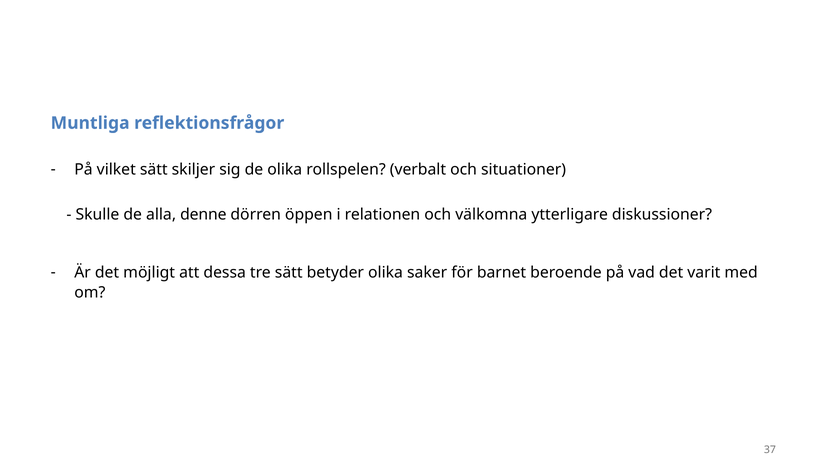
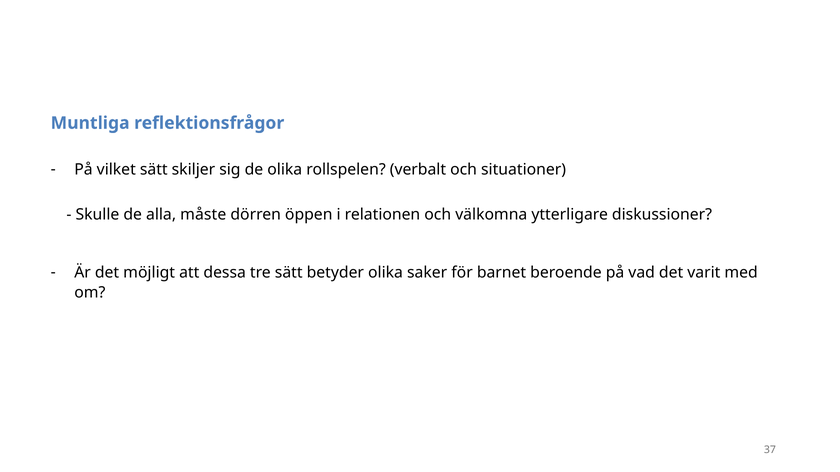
denne: denne -> måste (203, 215)
